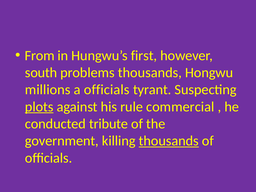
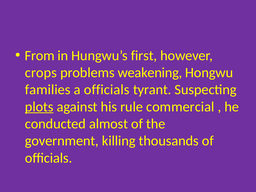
south: south -> crops (41, 73)
problems thousands: thousands -> weakening (150, 73)
millions: millions -> families (48, 90)
tribute: tribute -> almost (109, 124)
thousands underline: present -> none (169, 141)
